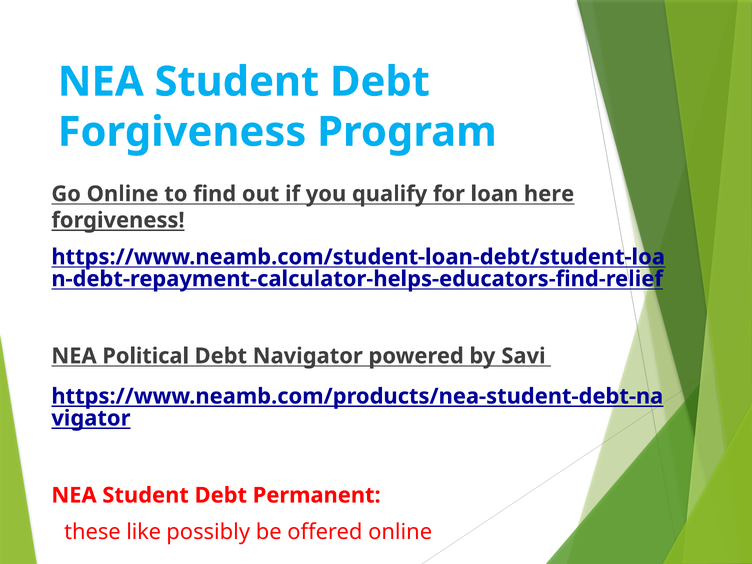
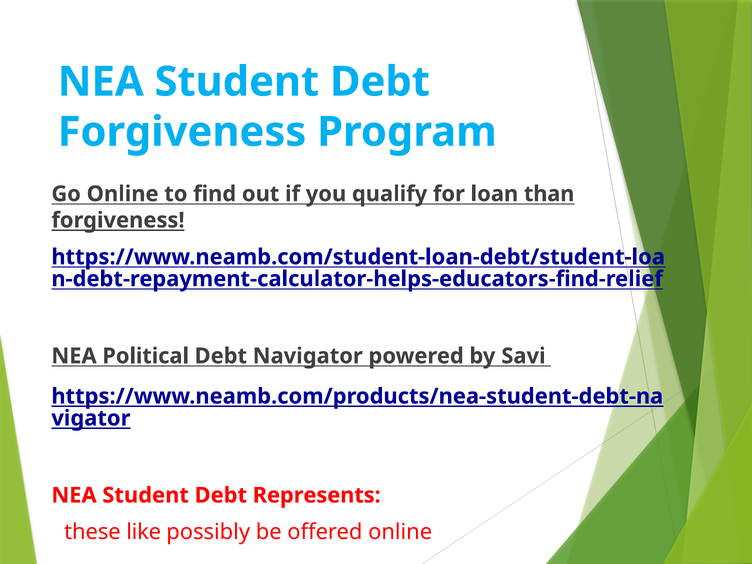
here: here -> than (549, 194)
Permanent: Permanent -> Represents (317, 495)
